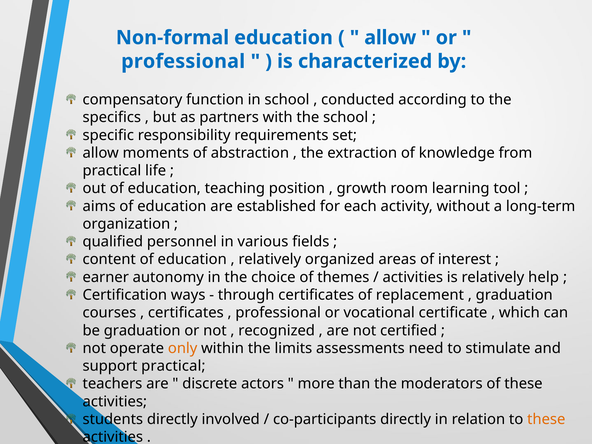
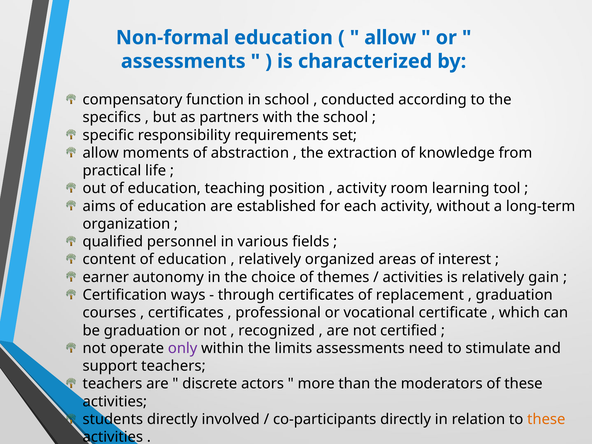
professional: professional -> assessments (183, 61)
growth: growth -> activity (362, 188)
help: help -> gain (544, 277)
only colour: orange -> purple (183, 348)
support practical: practical -> teachers (173, 366)
